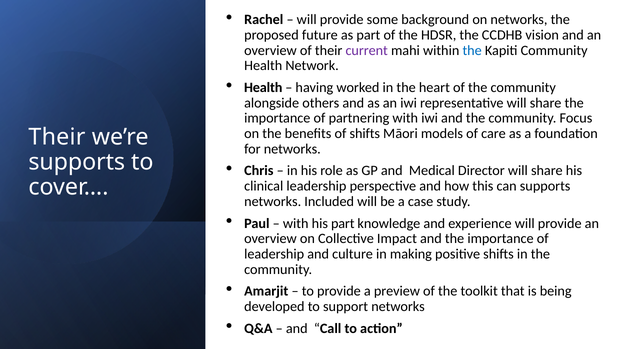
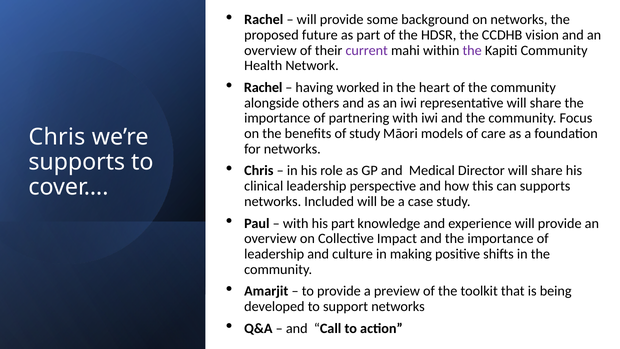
the colour: blue -> purple (472, 50)
Health: Health -> Rachel (263, 88)
of shifts: shifts -> study (365, 134)
Their: Their -> Chris (57, 137)
